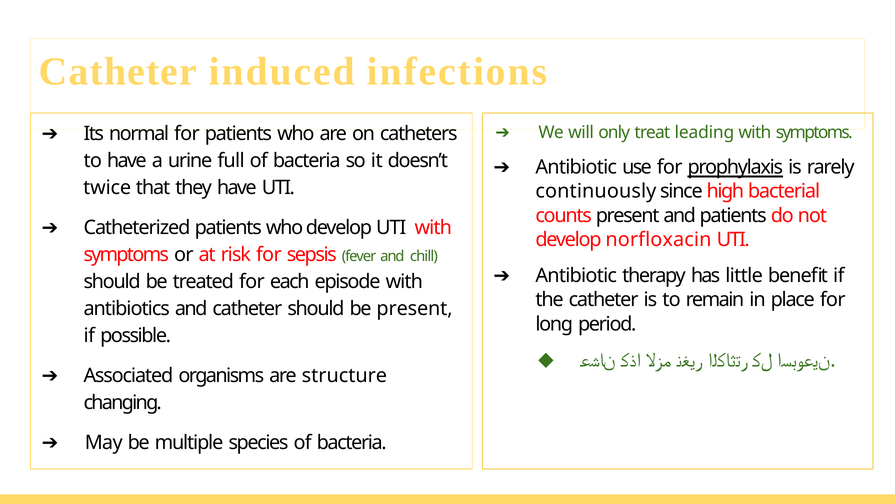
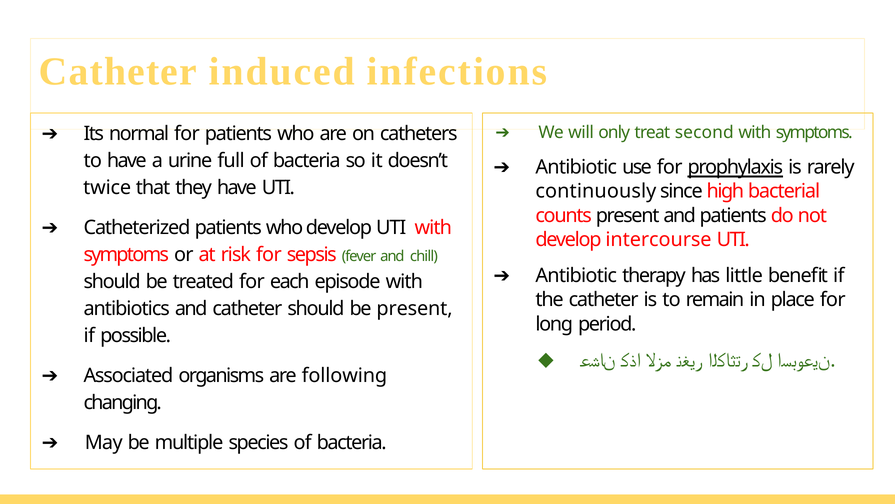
leading: leading -> second (704, 132)
norfloxacin: norfloxacin -> intercourse (659, 239)
structure: structure -> following (344, 375)
